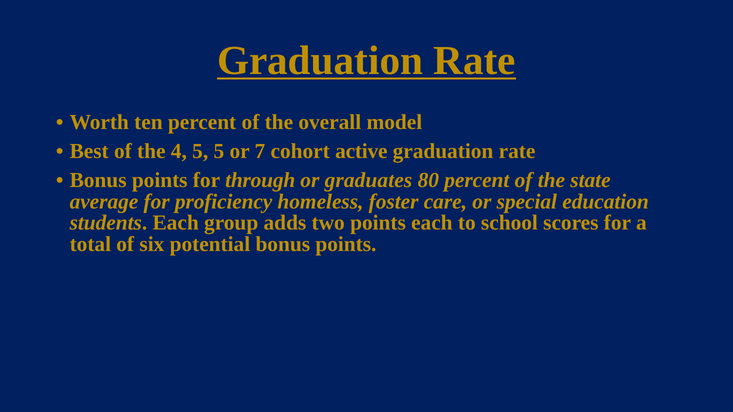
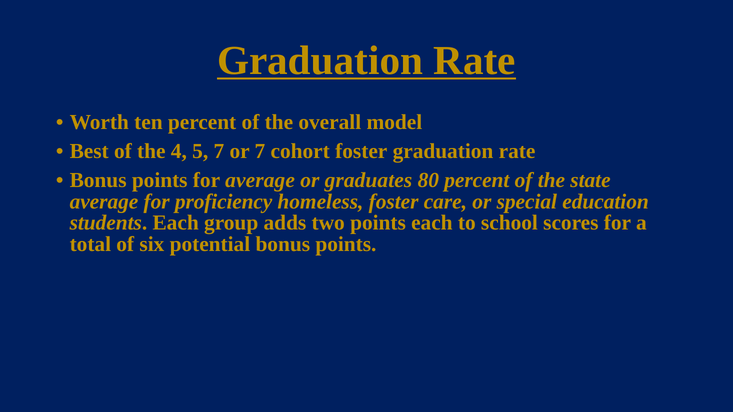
5 5: 5 -> 7 (219, 151)
cohort active: active -> foster (361, 151)
for through: through -> average (260, 180)
